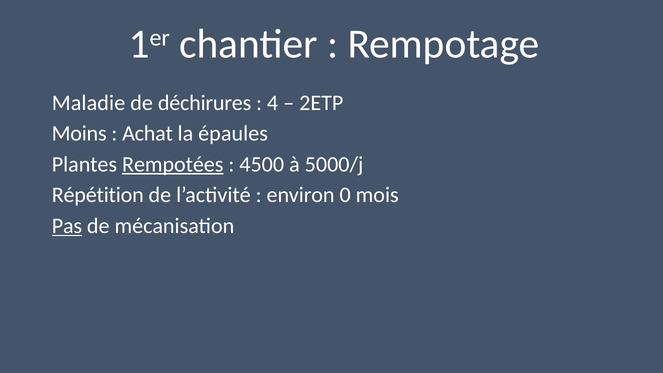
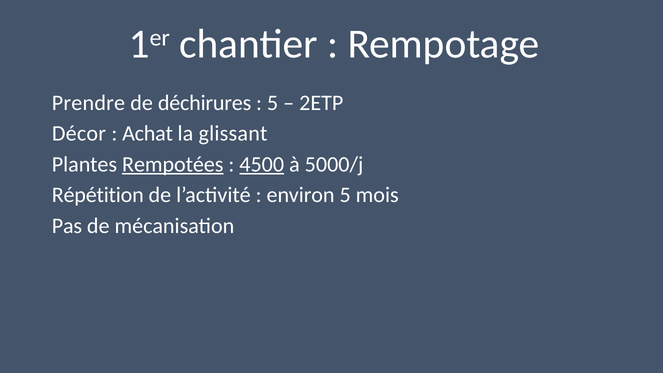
Maladie: Maladie -> Prendre (88, 103)
4: 4 -> 5 (273, 103)
Moins: Moins -> Décor (79, 134)
épaules: épaules -> glissant (233, 134)
4500 underline: none -> present (262, 164)
environ 0: 0 -> 5 (345, 195)
Pas underline: present -> none (67, 226)
